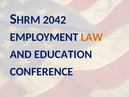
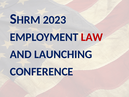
2042: 2042 -> 2023 (55, 20)
LAW colour: orange -> red (92, 37)
EDUCATION: EDUCATION -> LAUNCHING (63, 54)
